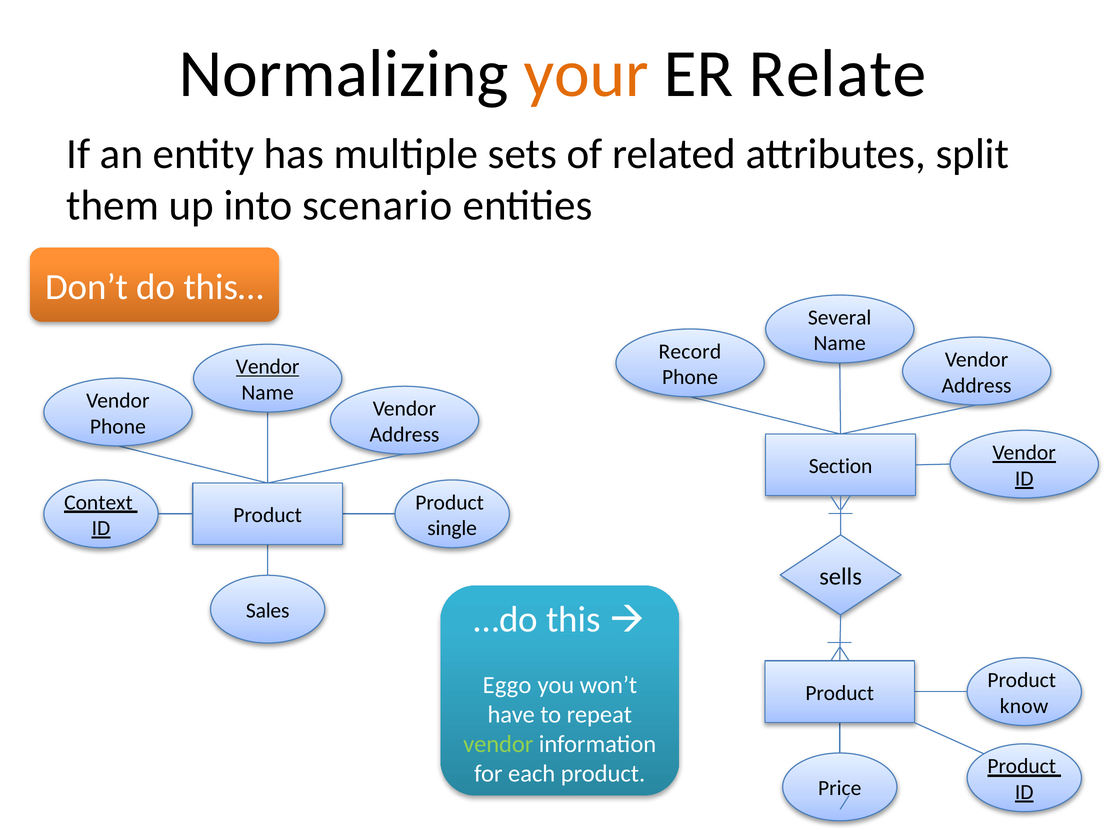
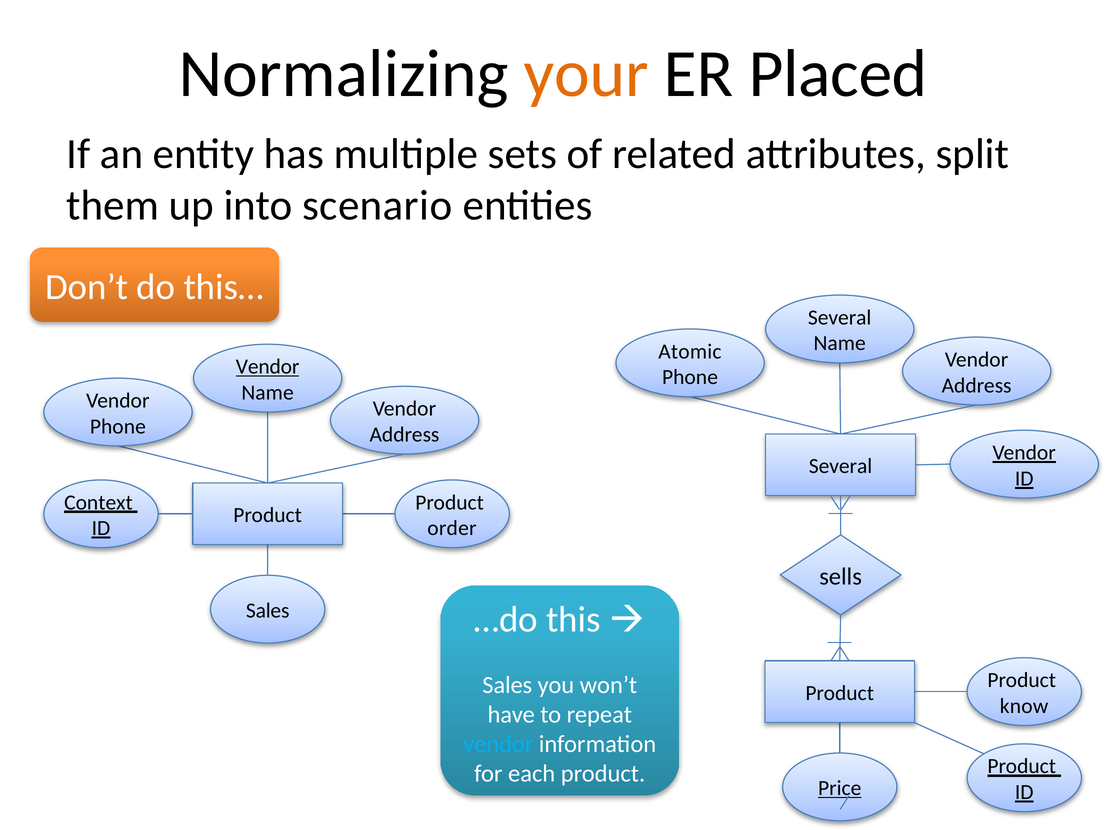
Relate: Relate -> Placed (838, 74)
Record: Record -> Atomic (690, 352)
Section: Section -> Several (841, 466)
single: single -> order (452, 528)
Eggo: Eggo -> Sales (507, 685)
vendor colour: light green -> light blue (498, 744)
Price underline: none -> present (840, 789)
